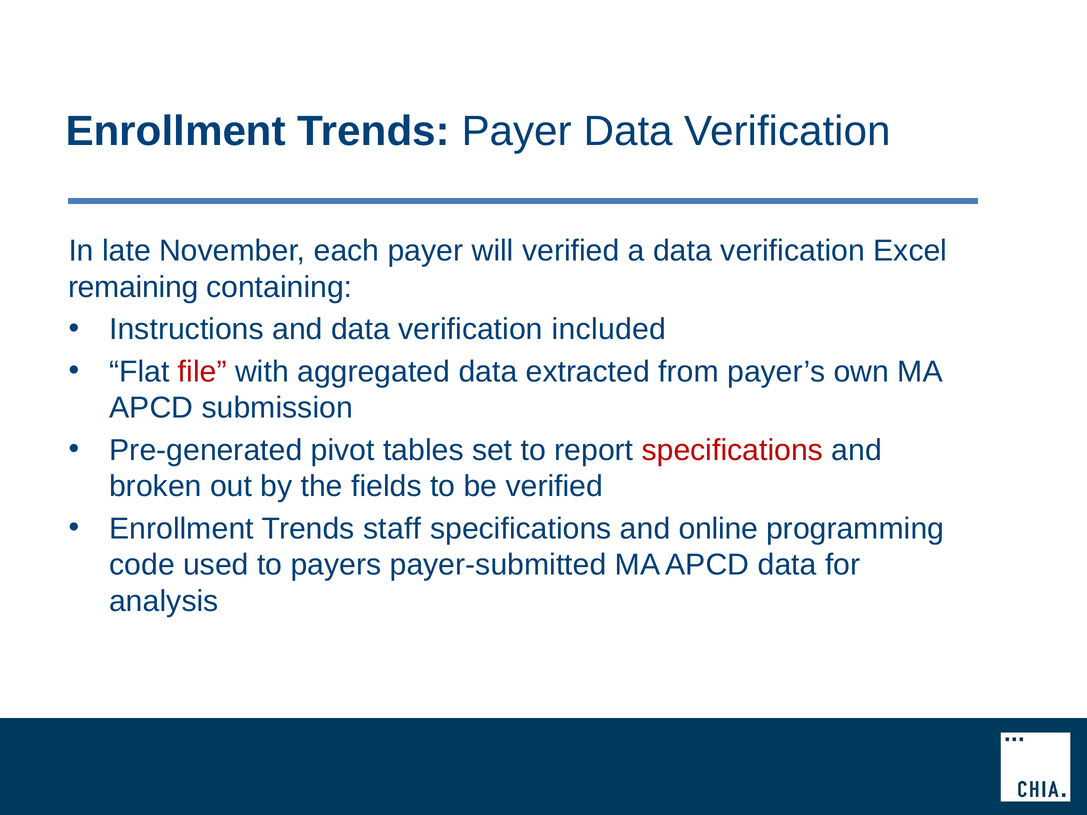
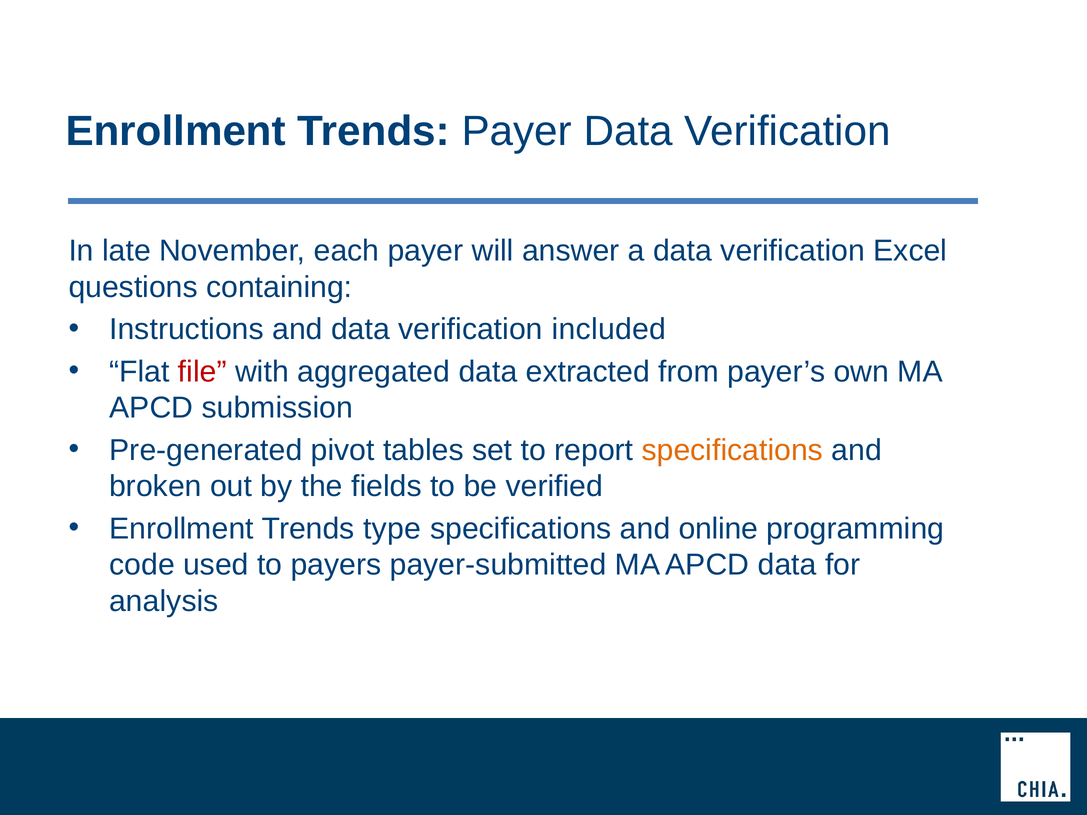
will verified: verified -> answer (571, 251)
remaining: remaining -> questions (133, 287)
specifications colour: red -> orange (732, 450)
staff: staff -> type (392, 529)
